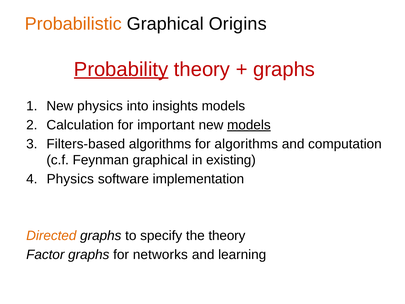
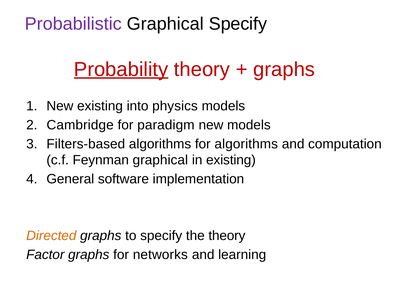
Probabilistic colour: orange -> purple (73, 24)
Graphical Origins: Origins -> Specify (238, 24)
New physics: physics -> existing (100, 106)
insights: insights -> physics (175, 106)
Calculation: Calculation -> Cambridge (80, 125)
important: important -> paradigm (166, 125)
models underline: present -> none (249, 125)
Physics: Physics -> General (70, 179)
